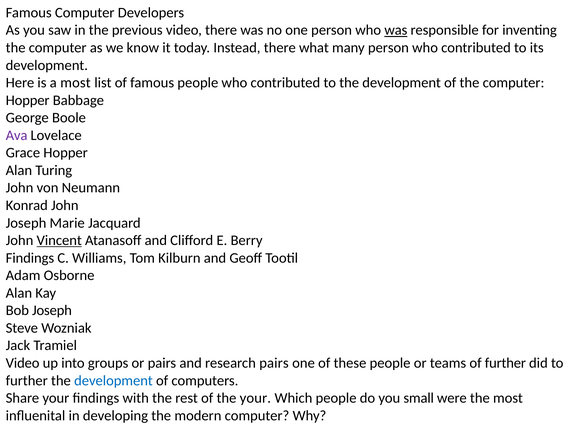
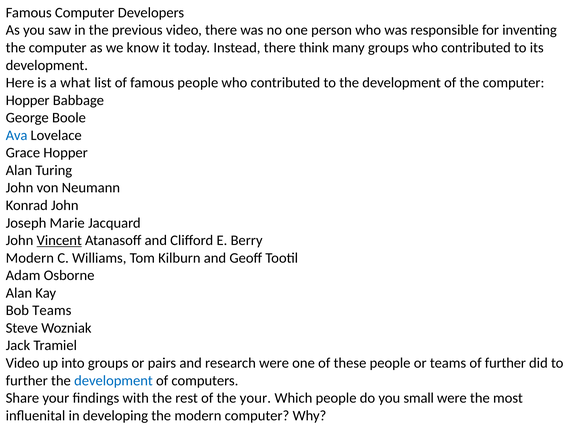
was underline: present -> none (396, 30)
what: what -> think (314, 48)
many person: person -> groups (388, 48)
a most: most -> what (75, 83)
Ava colour: purple -> blue (17, 135)
Findings: Findings -> Modern (30, 258)
Bob Joseph: Joseph -> Teams (52, 310)
research pairs: pairs -> were (274, 363)
